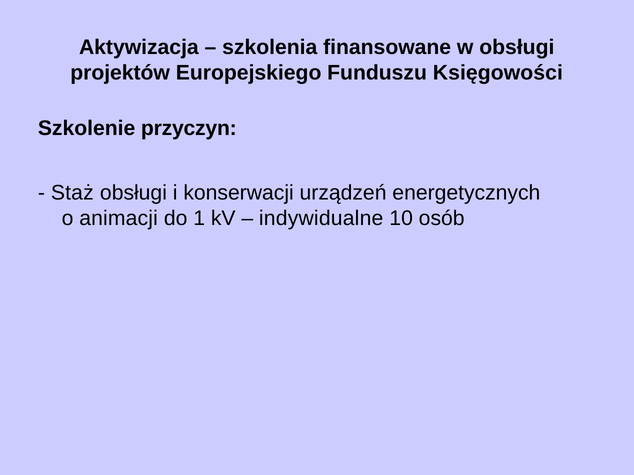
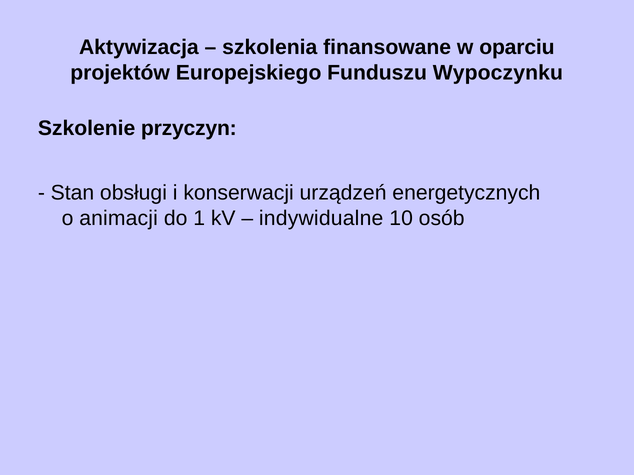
w obsługi: obsługi -> oparciu (517, 47)
Księgowości: Księgowości -> Wypoczynku (498, 73)
Staż: Staż -> Stan (72, 193)
